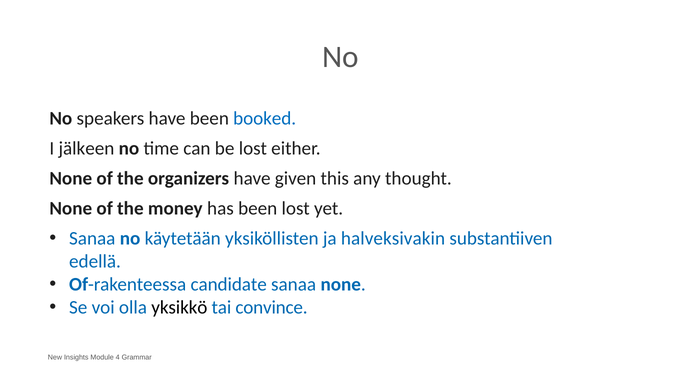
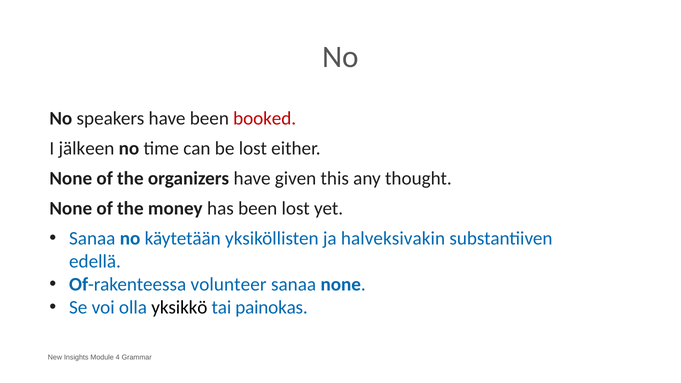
booked colour: blue -> red (265, 118)
candidate: candidate -> volunteer (229, 285)
convince: convince -> painokas (272, 308)
